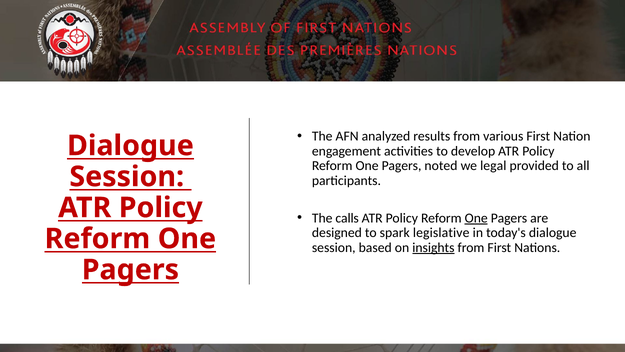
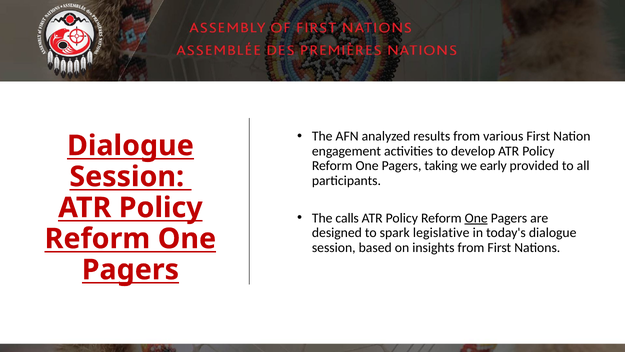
noted: noted -> taking (441, 166)
legal: legal -> early (493, 166)
insights underline: present -> none (433, 247)
